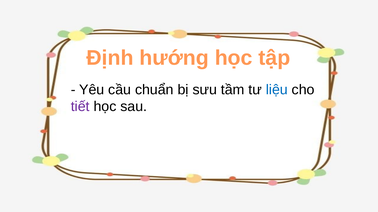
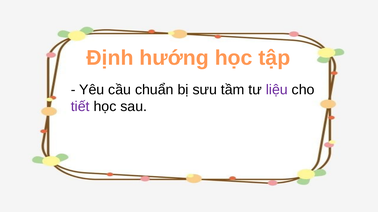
liệu colour: blue -> purple (277, 90)
